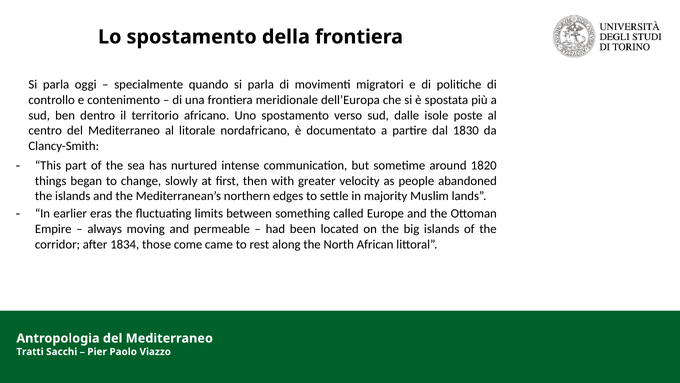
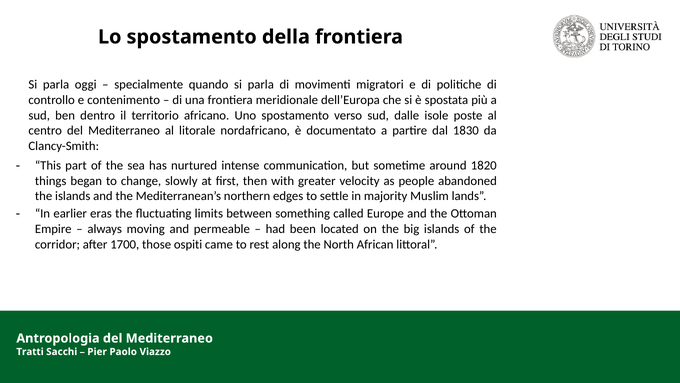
1834: 1834 -> 1700 (125, 244)
come: come -> ospiti (188, 244)
